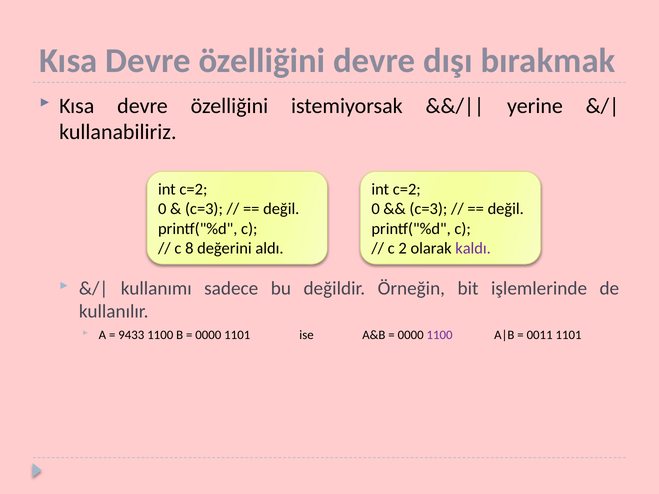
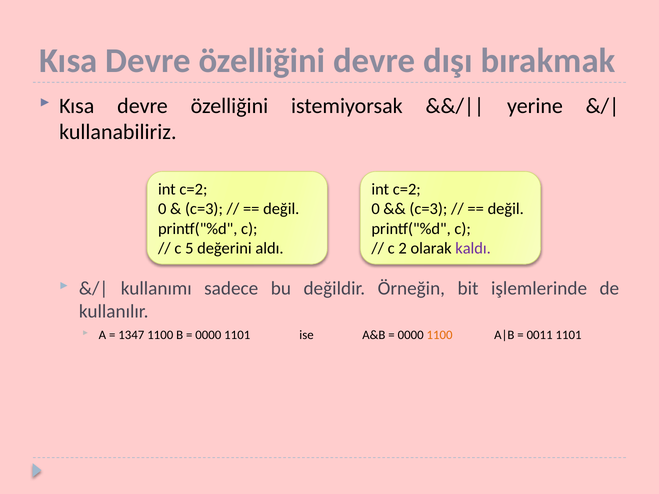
8: 8 -> 5 (189, 249)
9433: 9433 -> 1347 (131, 335)
1100 colour: purple -> orange (440, 335)
